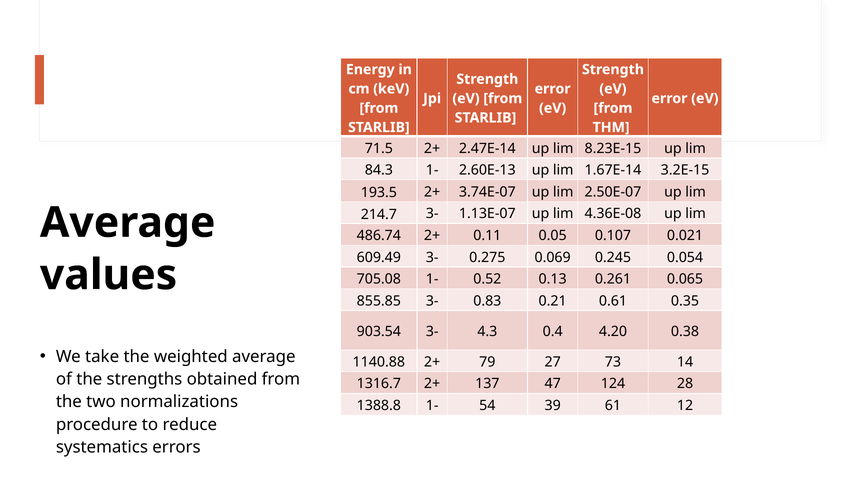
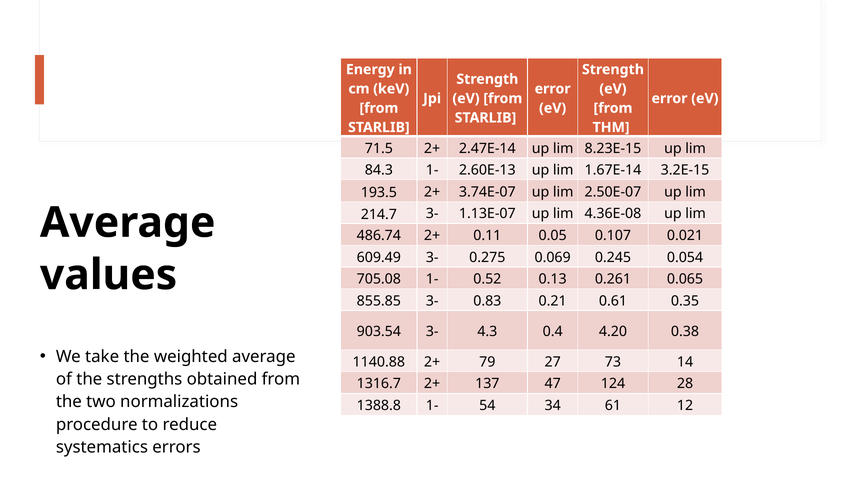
39: 39 -> 34 (553, 406)
